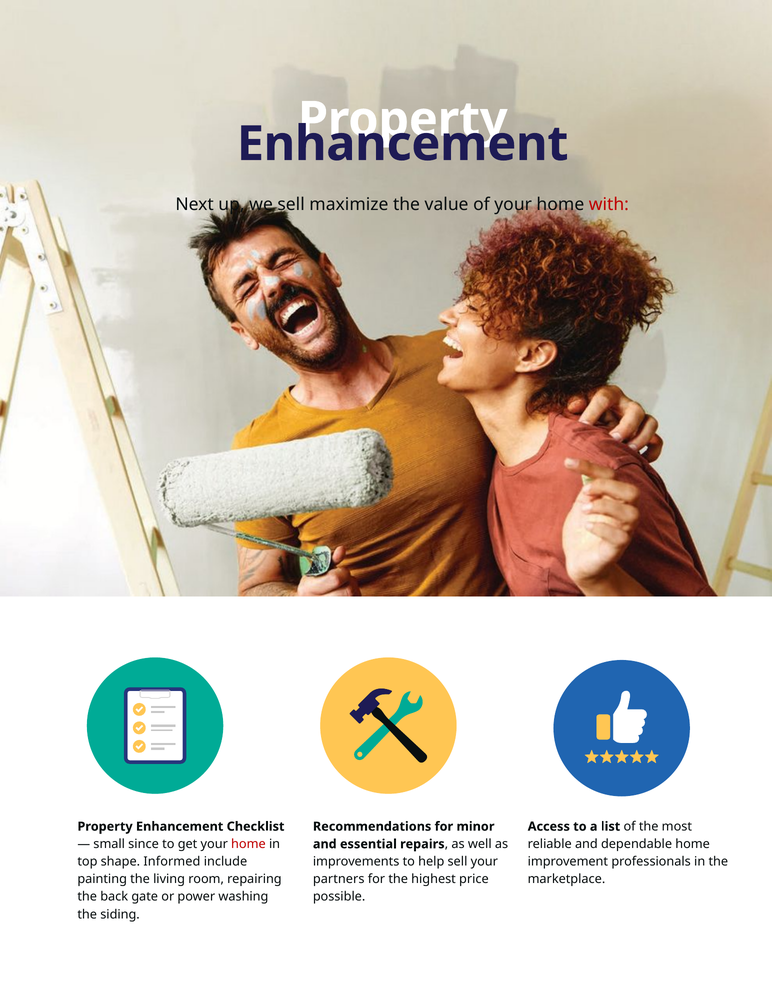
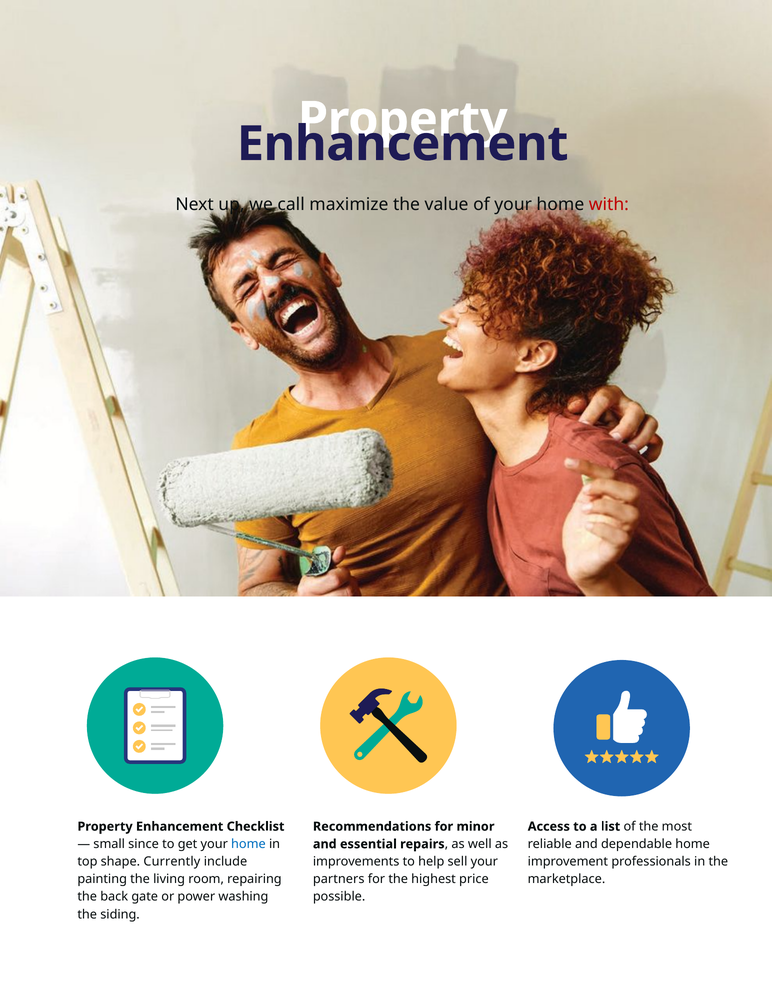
we sell: sell -> call (291, 204)
home colour: red -> blue (248, 844)
Informed: Informed -> Currently (172, 862)
